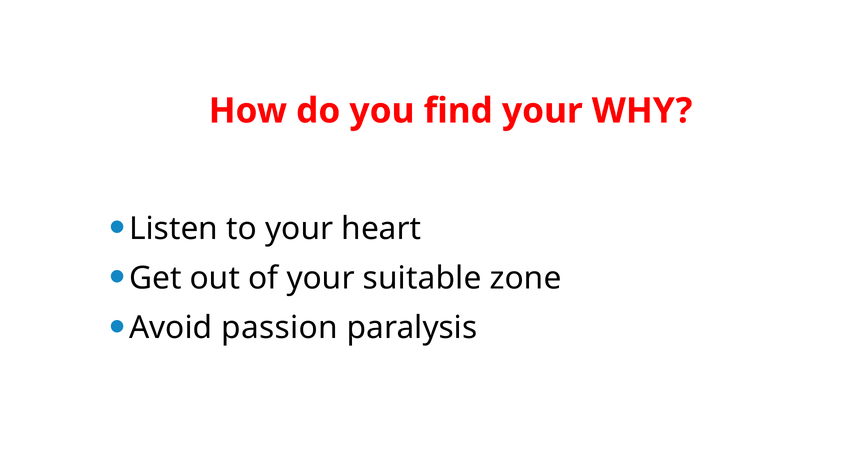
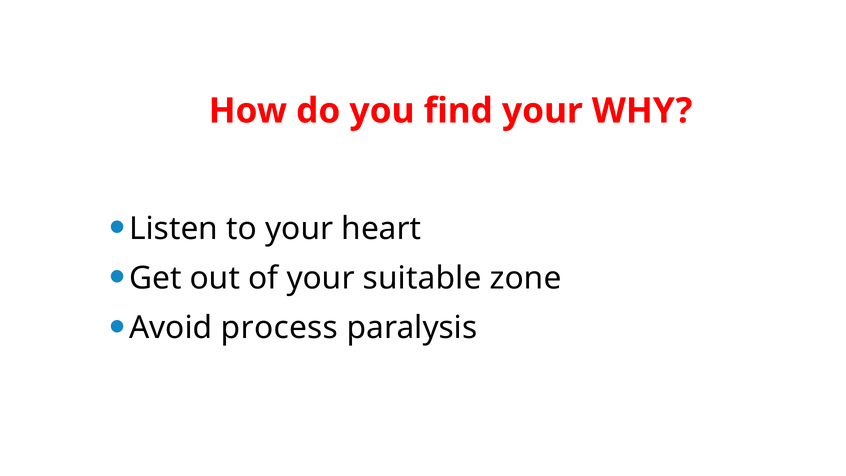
passion: passion -> process (279, 328)
